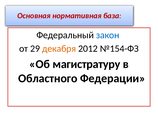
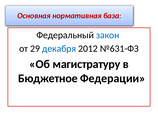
декабря colour: orange -> blue (59, 48)
№154-ФЗ: №154-ФЗ -> №631-ФЗ (119, 48)
Областного: Областного -> Бюджетное (48, 78)
